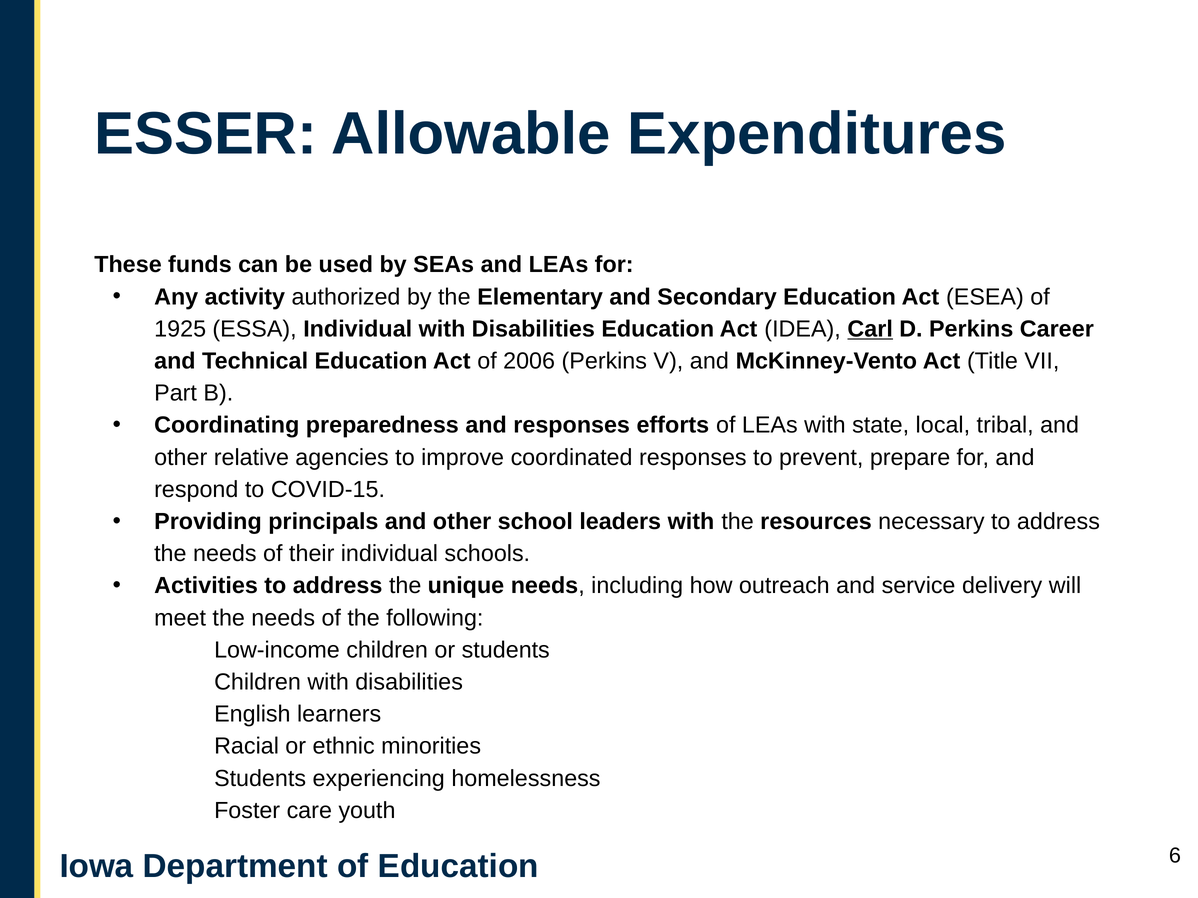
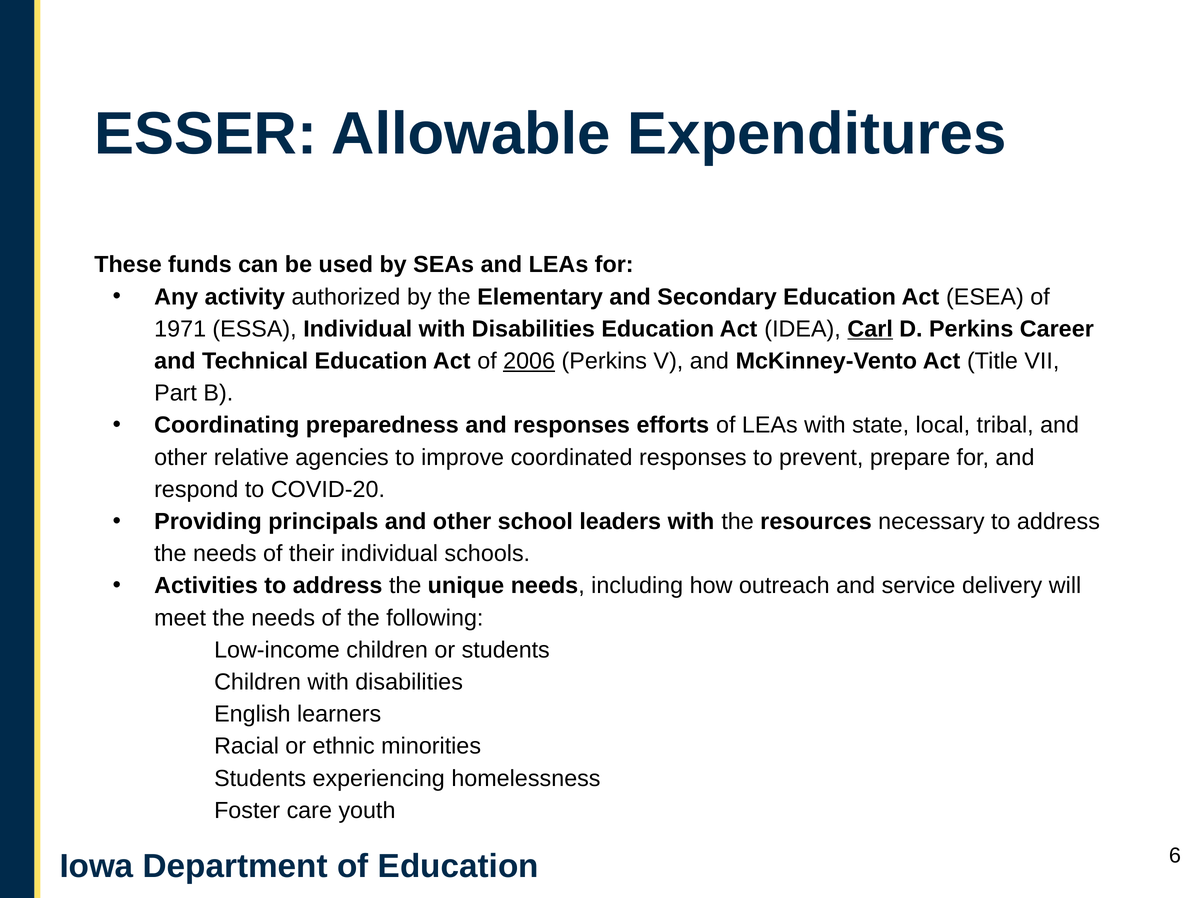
1925: 1925 -> 1971 (180, 329)
2006 underline: none -> present (529, 361)
COVID-15: COVID-15 -> COVID-20 (328, 490)
